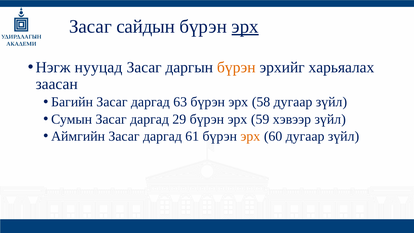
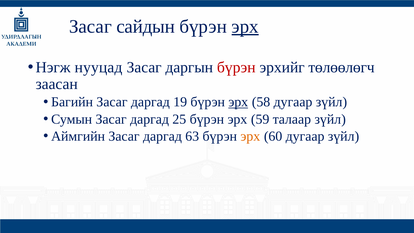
бүрэн colour: orange -> red (236, 67)
харьяалах: харьяалах -> төлөөлөгч (341, 67)
63: 63 -> 19 (180, 102)
эрх underline: none -> present (238, 102)
29: 29 -> 25 (179, 119)
хэвээр: хэвээр -> талаар (292, 119)
61: 61 -> 63 (192, 136)
